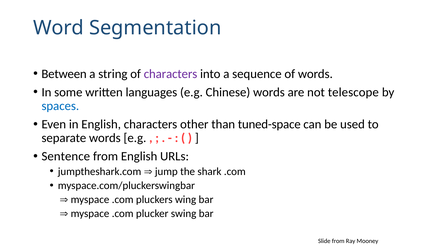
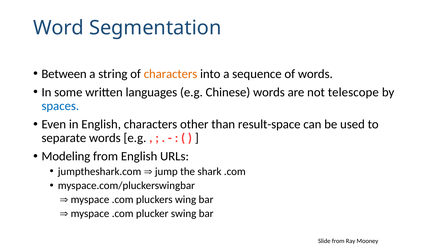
characters colour: purple -> orange (171, 74)
tuned-space: tuned-space -> result-space (269, 124)
Sentence: Sentence -> Modeling (66, 156)
